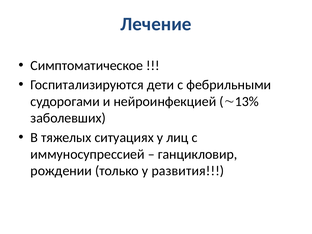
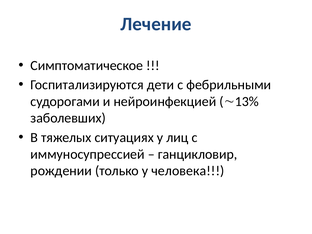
развития: развития -> человека (188, 171)
